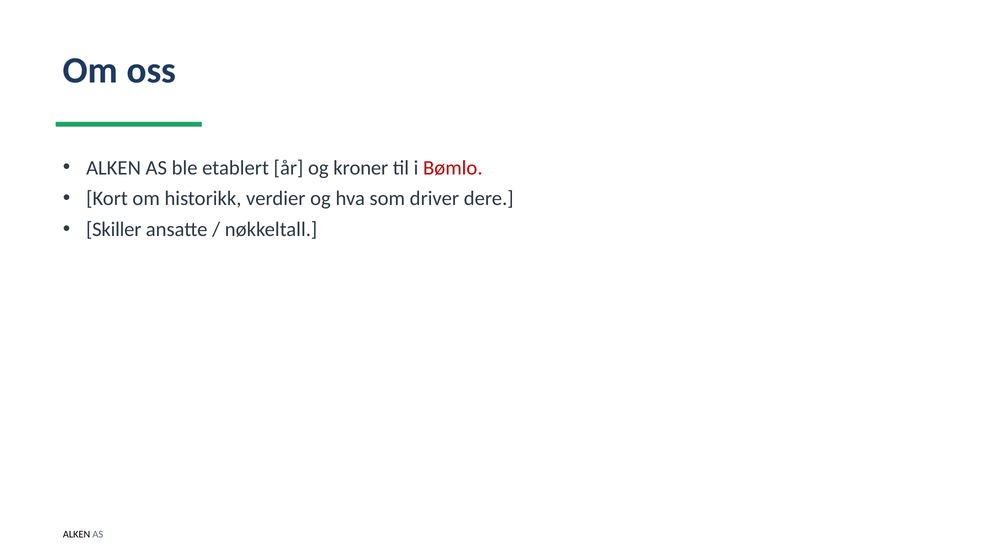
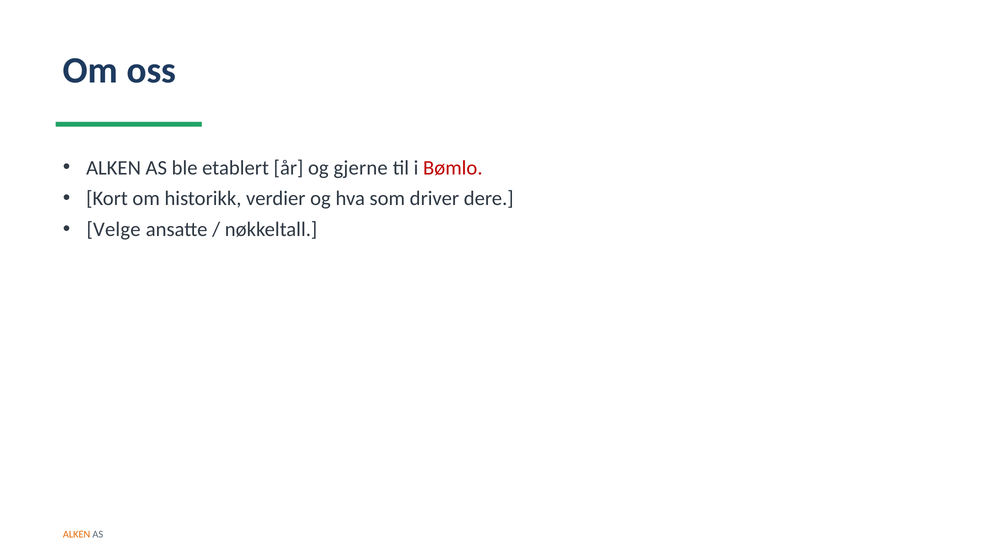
kroner: kroner -> gjerne (361, 168)
Skiller: Skiller -> Velge (114, 230)
ALKEN colour: black -> orange (77, 534)
